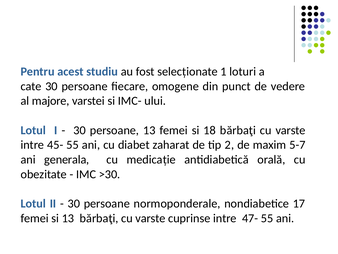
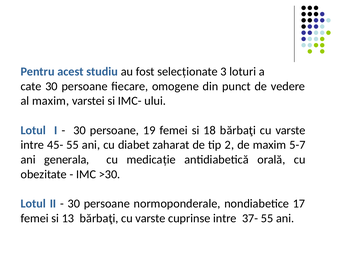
1: 1 -> 3 (224, 71)
al majore: majore -> maxim (51, 101)
persoane 13: 13 -> 19 (149, 130)
47-: 47- -> 37- (250, 218)
